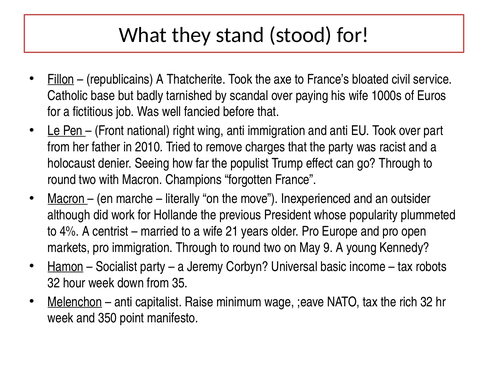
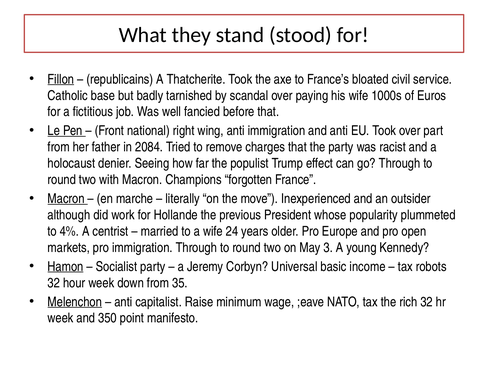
2010: 2010 -> 2084 (149, 147)
21: 21 -> 24 (232, 231)
9: 9 -> 3 (328, 248)
